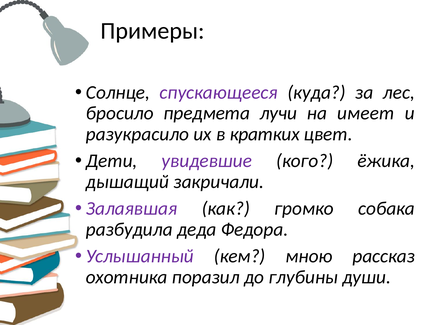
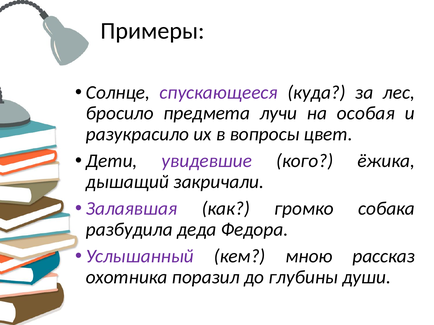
имеет: имеет -> особая (366, 113)
кратких: кратких -> вопросы (265, 134)
